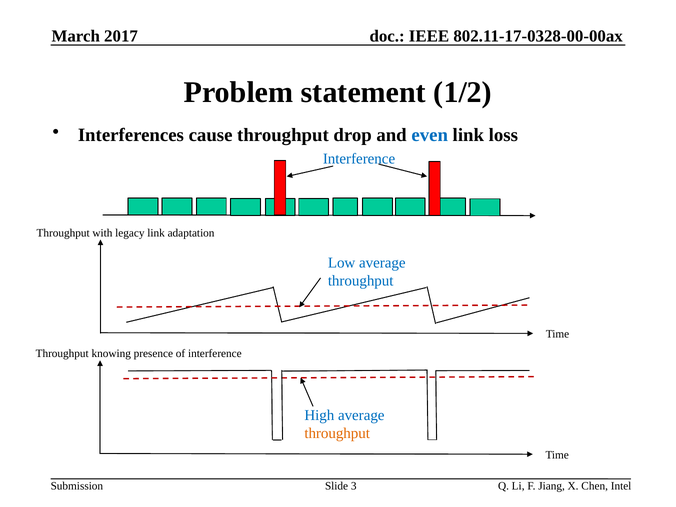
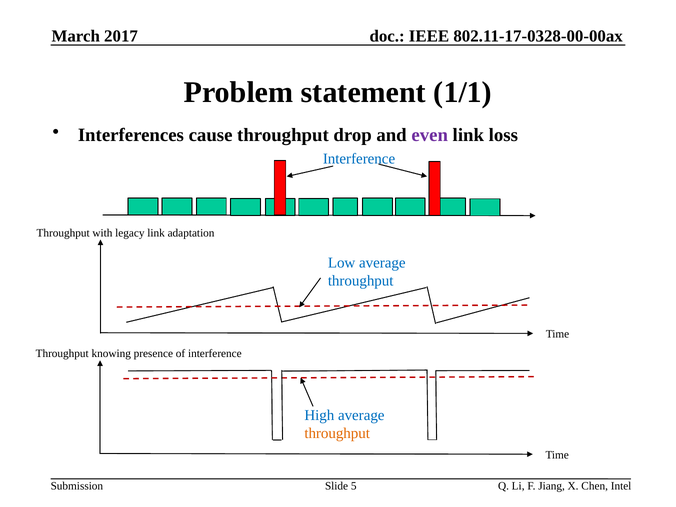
1/2: 1/2 -> 1/1 (463, 92)
even colour: blue -> purple (430, 135)
3: 3 -> 5 (354, 486)
